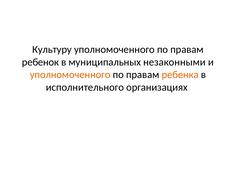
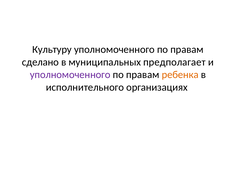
ребенок: ребенок -> сделано (40, 62)
незаконными: незаконными -> предполагает (174, 62)
уполномоченного colour: orange -> purple (70, 75)
